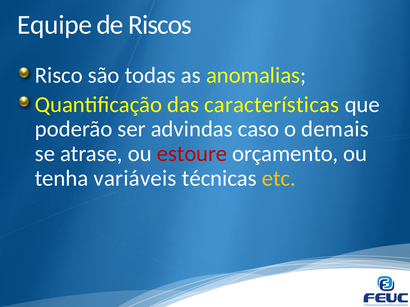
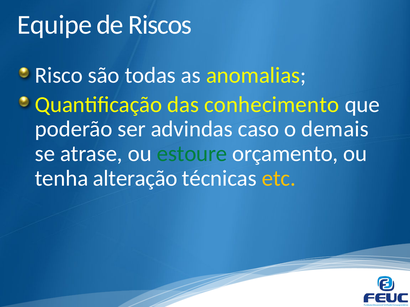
características: características -> conhecimento (272, 105)
estoure colour: red -> green (192, 154)
variáveis: variáveis -> alteração (135, 178)
